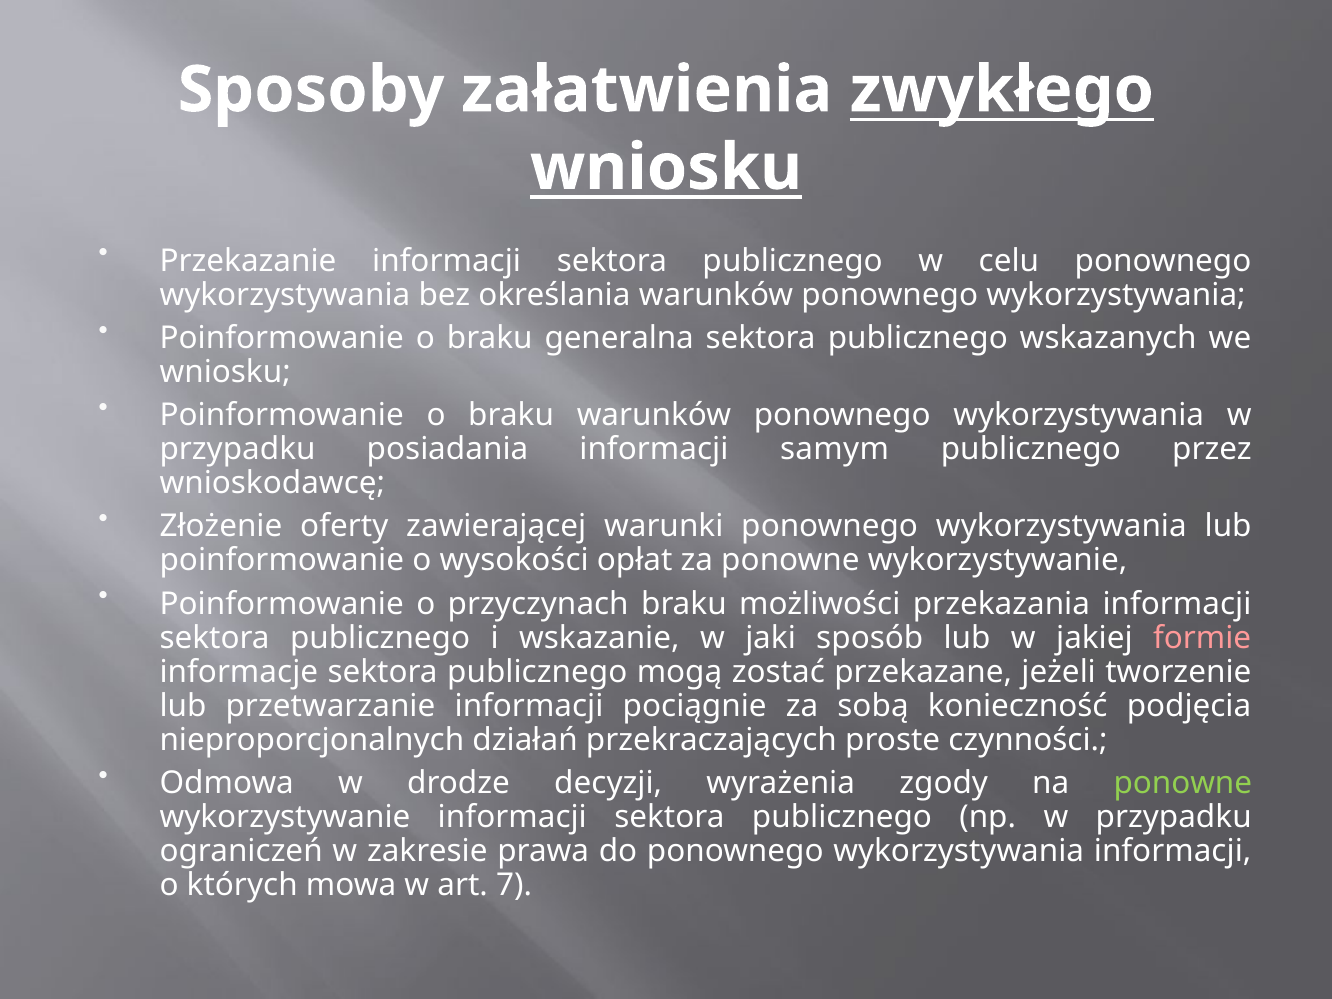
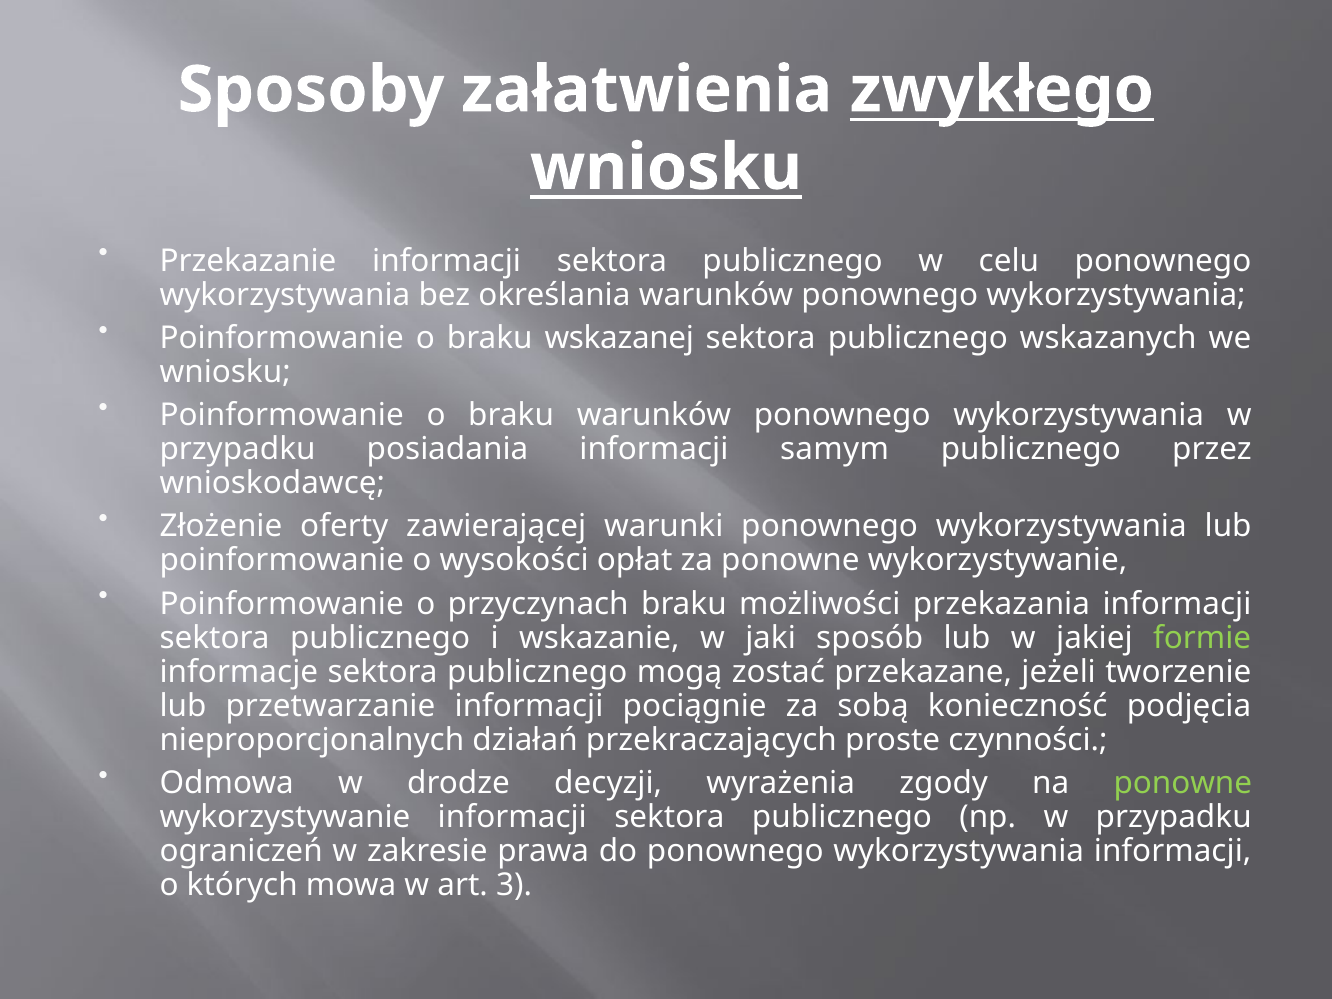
generalna: generalna -> wskazanej (619, 338)
formie colour: pink -> light green (1202, 638)
7: 7 -> 3 (514, 885)
